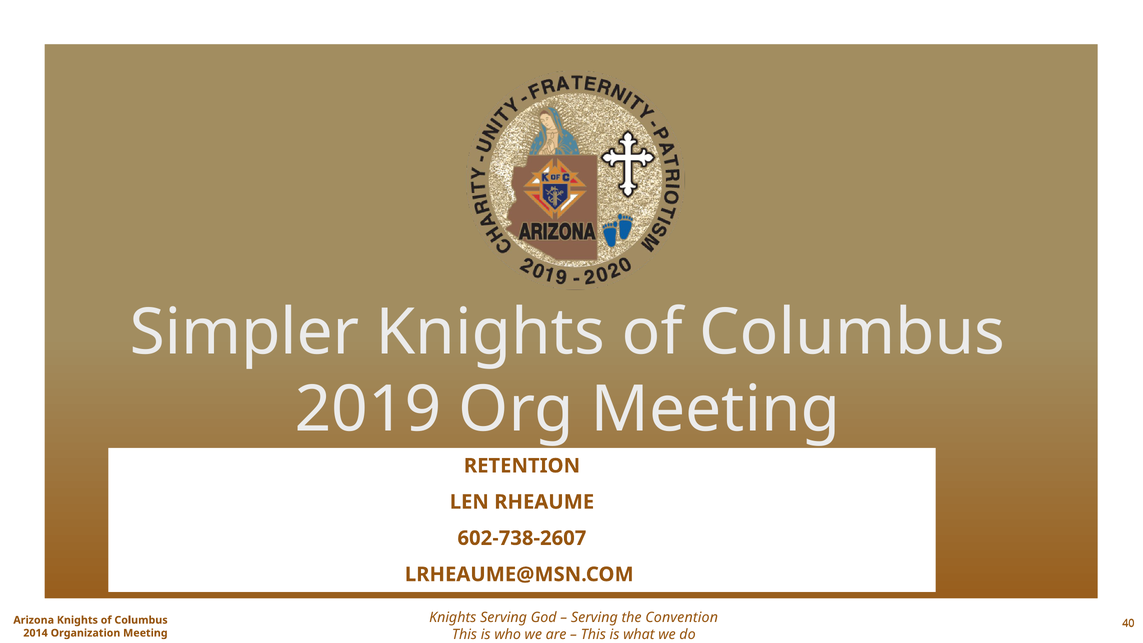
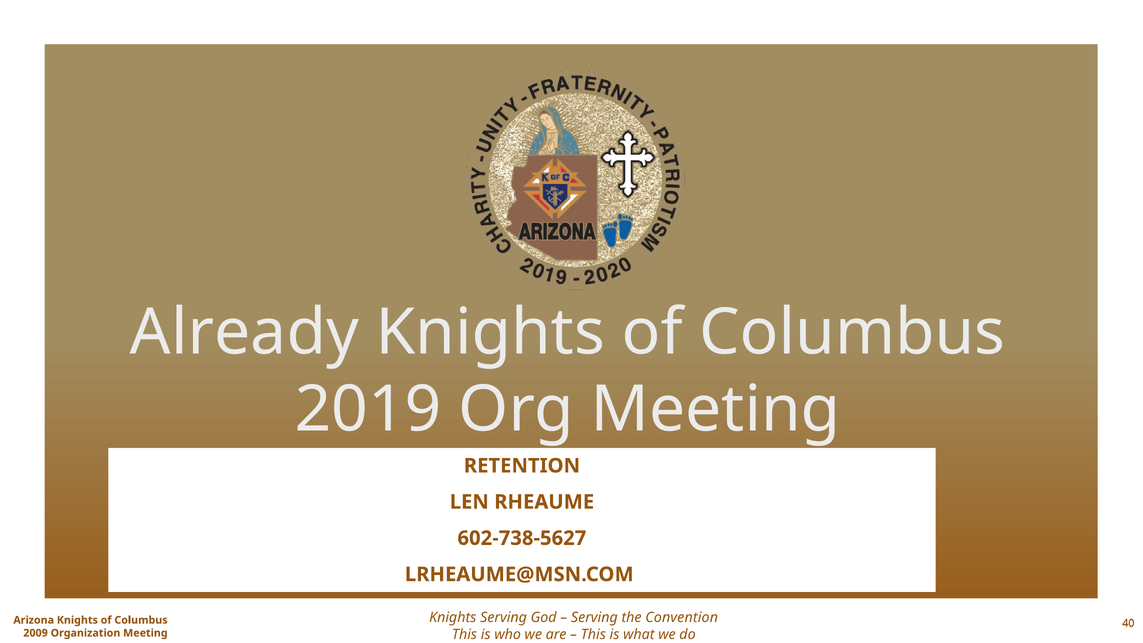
Simpler: Simpler -> Already (244, 332)
602-738-2607: 602-738-2607 -> 602-738-5627 (522, 538)
2014: 2014 -> 2009 (36, 633)
